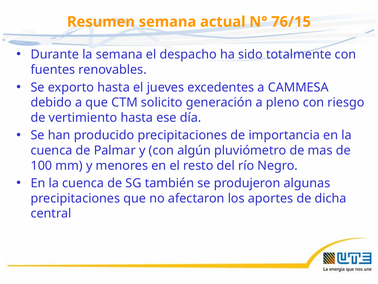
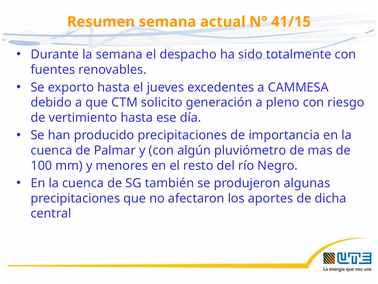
76/15: 76/15 -> 41/15 (291, 22)
